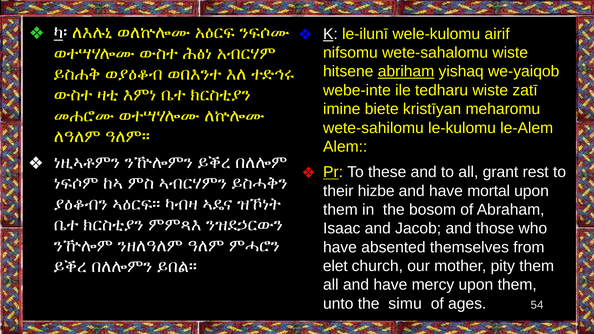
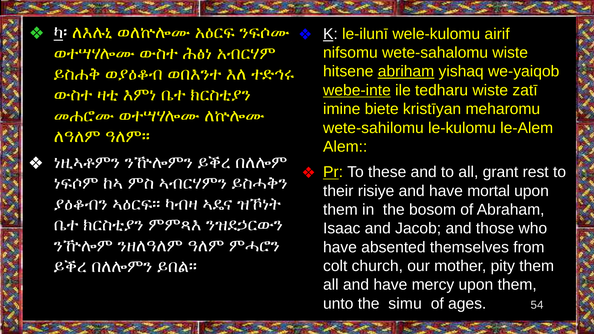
webe-inte underline: none -> present (357, 90)
hizbe: hizbe -> risiye (376, 191)
elet: elet -> colt (335, 266)
